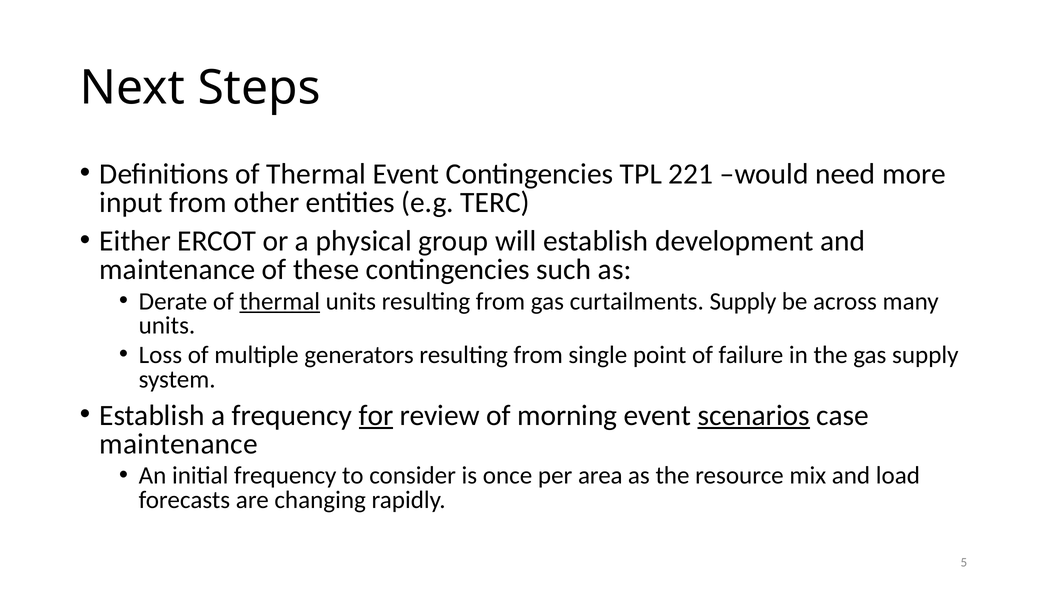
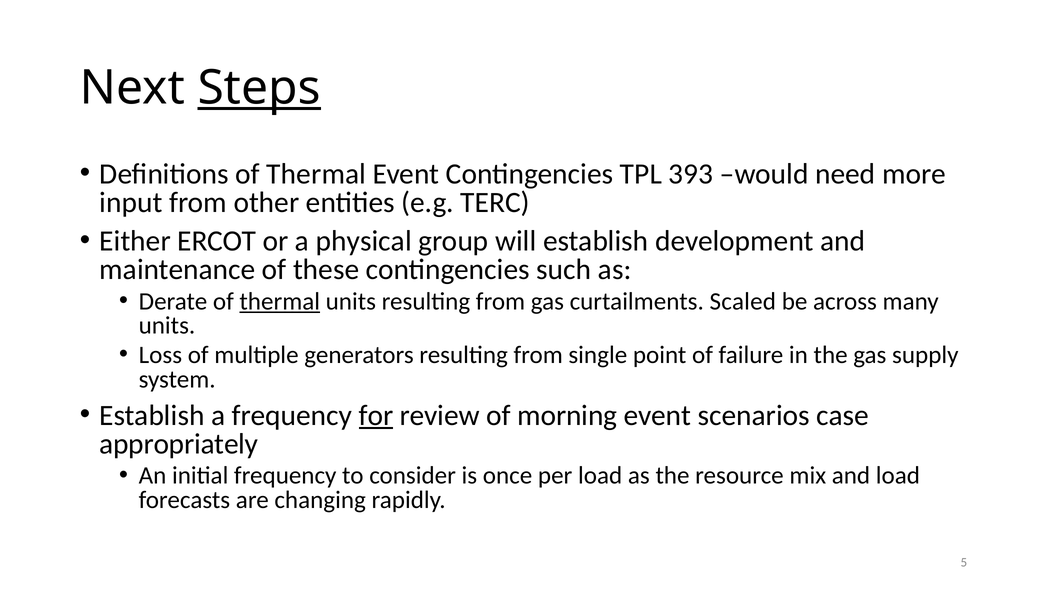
Steps underline: none -> present (259, 88)
221: 221 -> 393 (691, 174)
curtailments Supply: Supply -> Scaled (743, 301)
scenarios underline: present -> none (754, 415)
maintenance: maintenance -> appropriately (179, 444)
per area: area -> load (600, 476)
